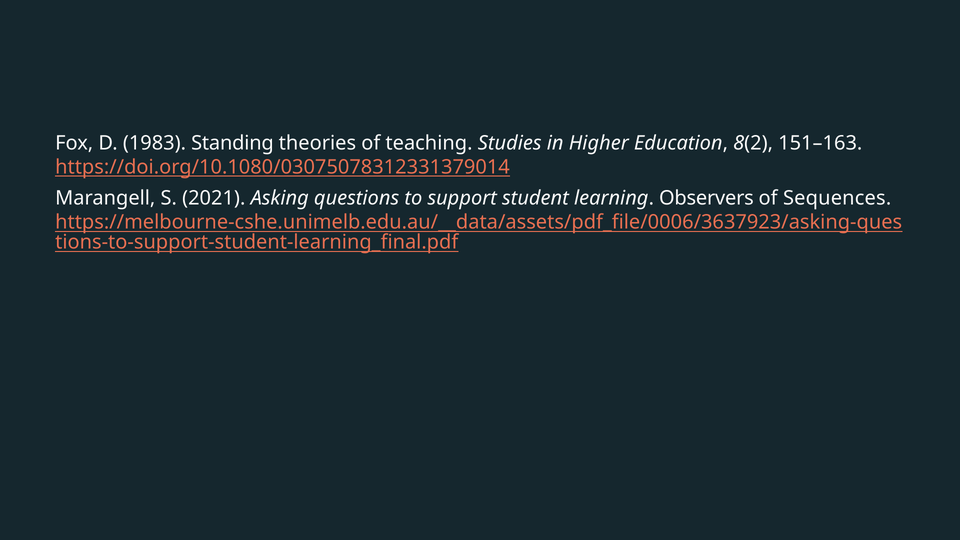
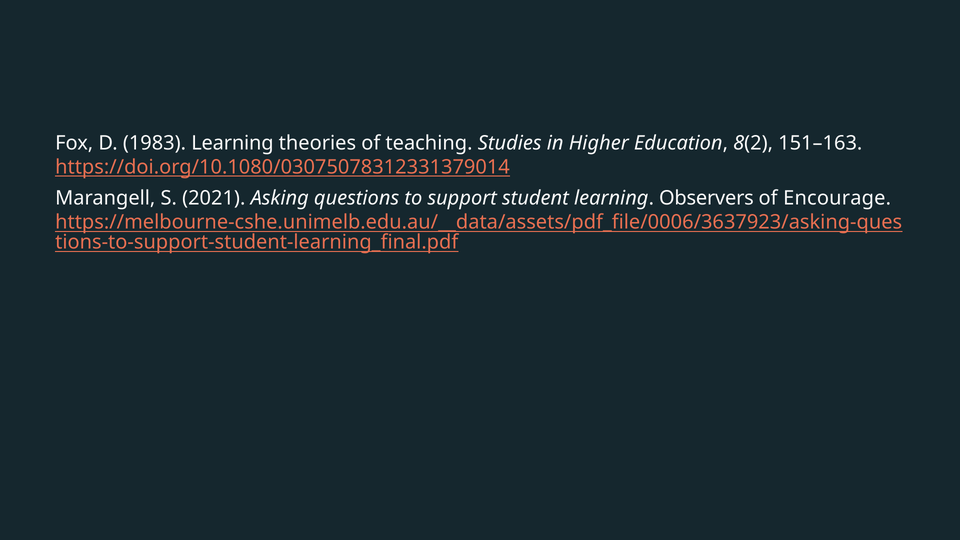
1983 Standing: Standing -> Learning (232, 143)
Sequences: Sequences -> Encourage (837, 198)
